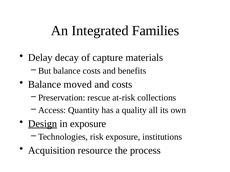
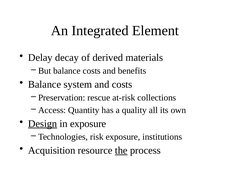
Families: Families -> Element (155, 31)
capture: capture -> derived (108, 58)
moved: moved -> system (78, 85)
the underline: none -> present (121, 151)
